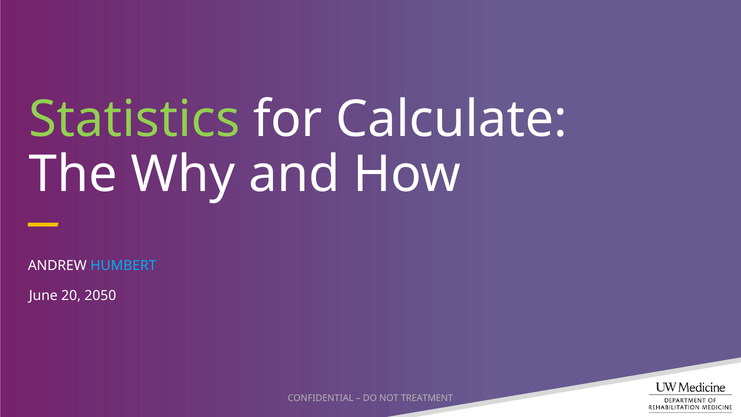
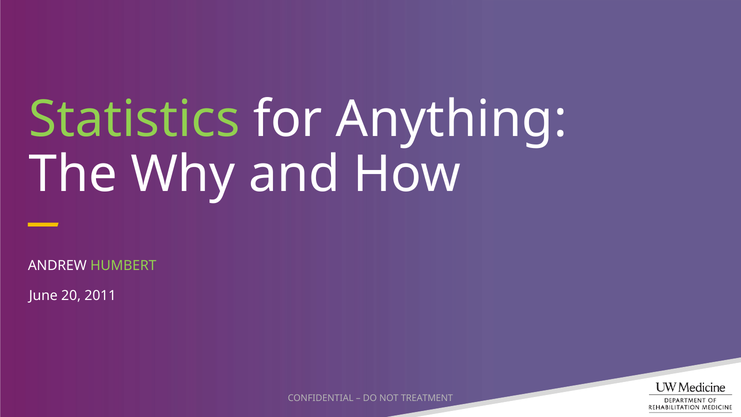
Calculate: Calculate -> Anything (451, 119)
HUMBERT colour: light blue -> light green (123, 265)
2050: 2050 -> 2011 (100, 295)
